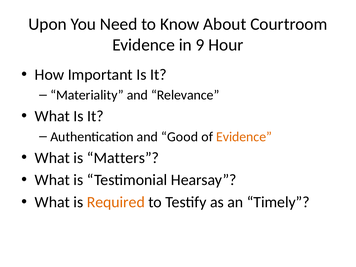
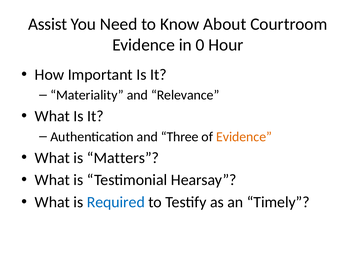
Upon: Upon -> Assist (48, 24)
9: 9 -> 0 (200, 45)
Good: Good -> Three (180, 137)
Required colour: orange -> blue (116, 202)
